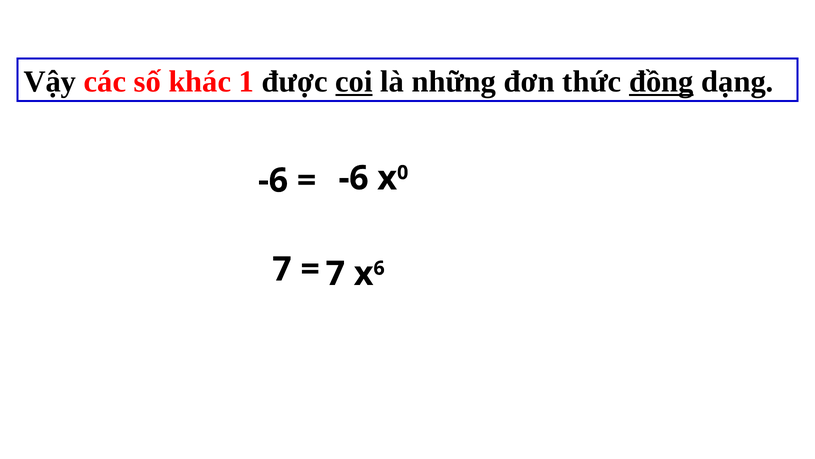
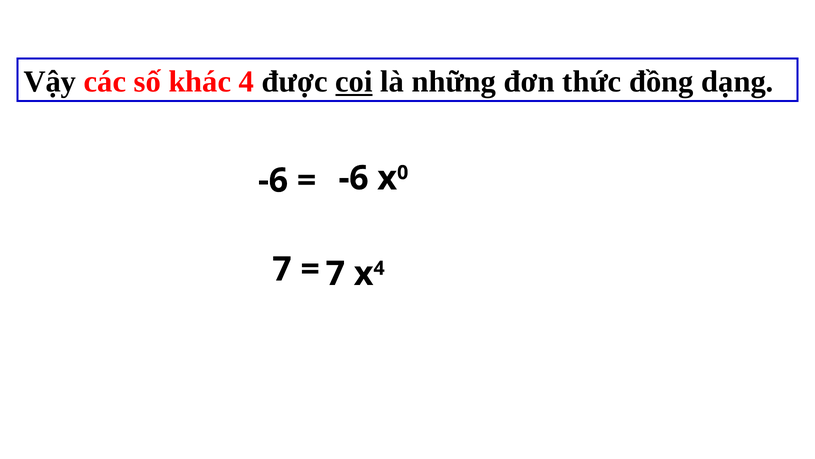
khác 1: 1 -> 4 (247, 82)
đồng underline: present -> none (661, 82)
6: 6 -> 4 (379, 268)
